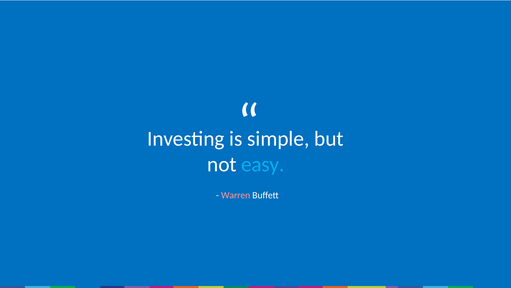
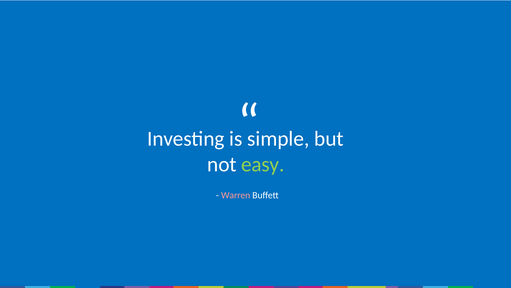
easy colour: light blue -> light green (263, 164)
